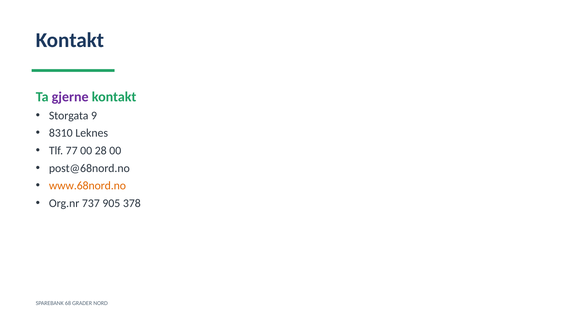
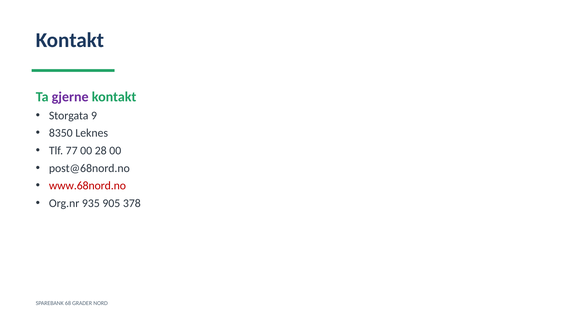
8310: 8310 -> 8350 (61, 133)
www.68nord.no colour: orange -> red (87, 186)
737: 737 -> 935 (91, 203)
